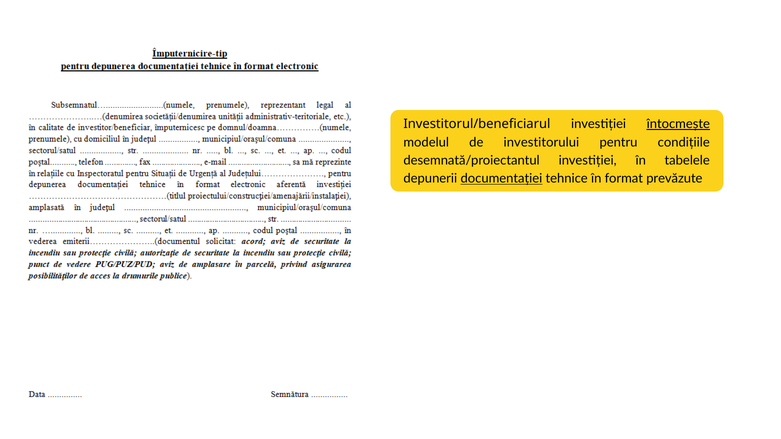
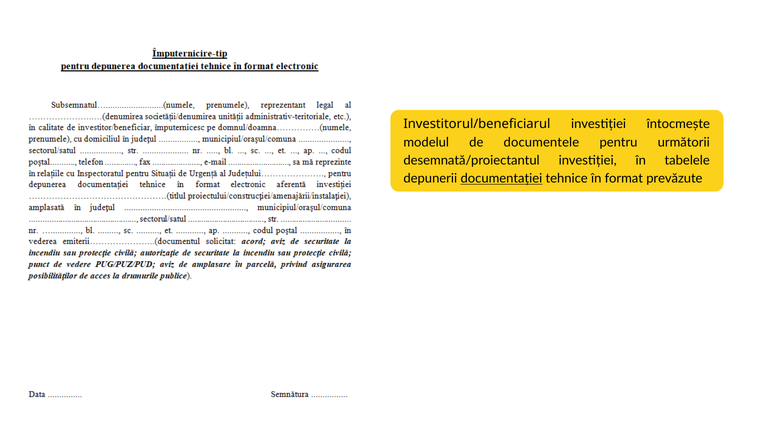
întocmește underline: present -> none (678, 124)
investitorului: investitorului -> documentele (541, 142)
condițiile: condițiile -> următorii (684, 142)
